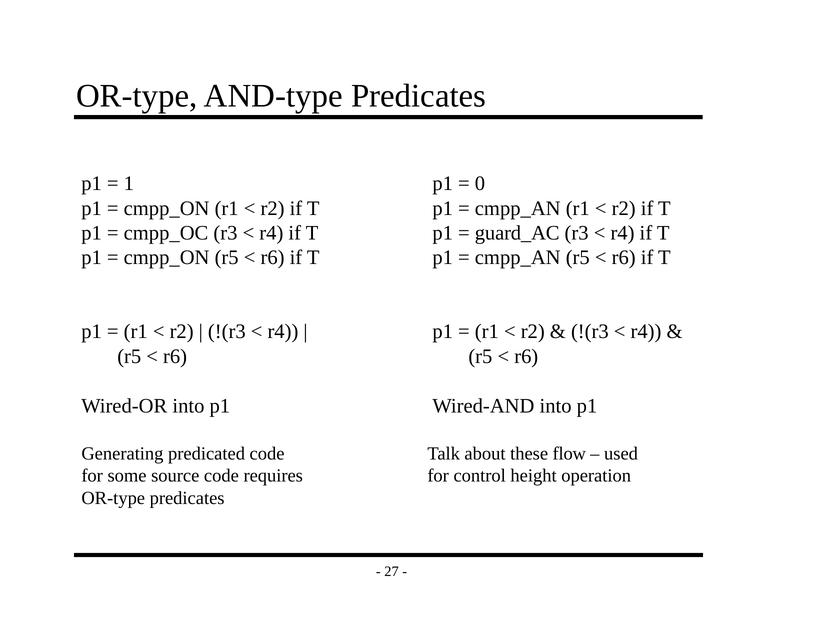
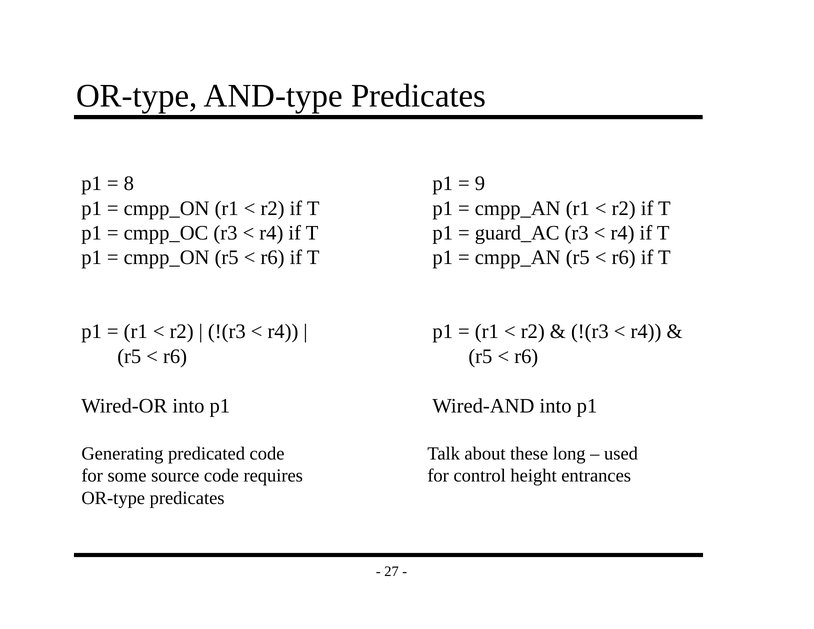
1: 1 -> 8 (129, 184)
0: 0 -> 9 (480, 184)
flow: flow -> long (569, 454)
operation: operation -> entrances (596, 476)
